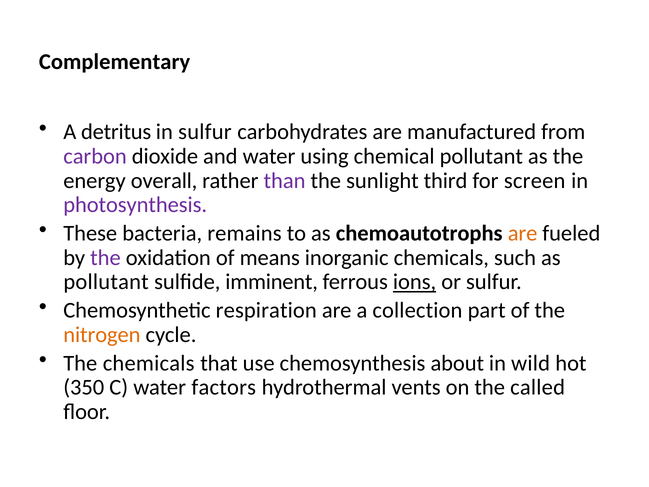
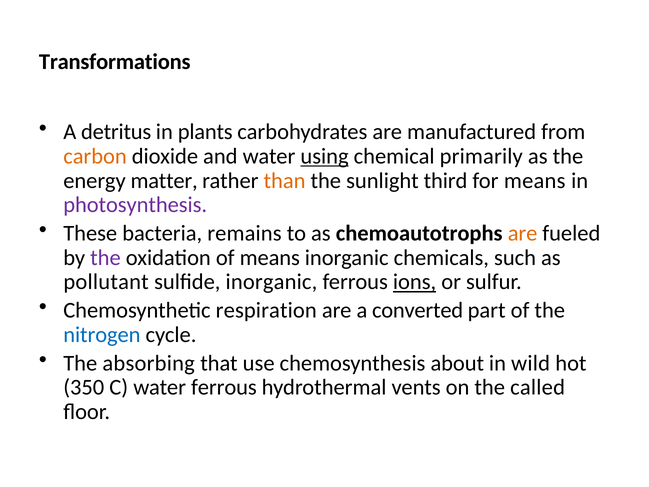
Complementary: Complementary -> Transformations (115, 62)
in sulfur: sulfur -> plants (205, 132)
carbon colour: purple -> orange (95, 156)
using underline: none -> present (325, 156)
chemical pollutant: pollutant -> primarily (481, 156)
overall: overall -> matter (164, 181)
than colour: purple -> orange (285, 181)
for screen: screen -> means (535, 181)
sulfide imminent: imminent -> inorganic (271, 282)
collection: collection -> converted (418, 310)
nitrogen colour: orange -> blue (102, 335)
The chemicals: chemicals -> absorbing (149, 363)
water factors: factors -> ferrous (224, 387)
